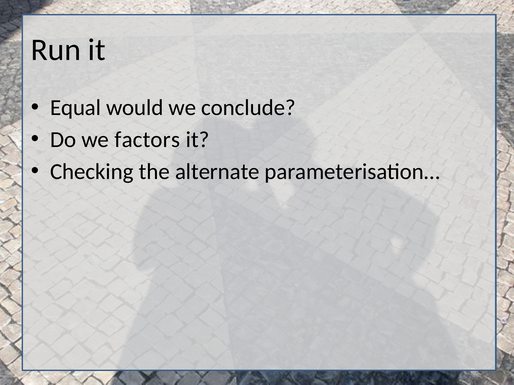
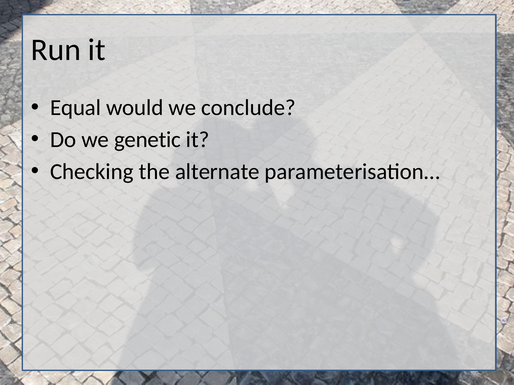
factors: factors -> genetic (147, 140)
